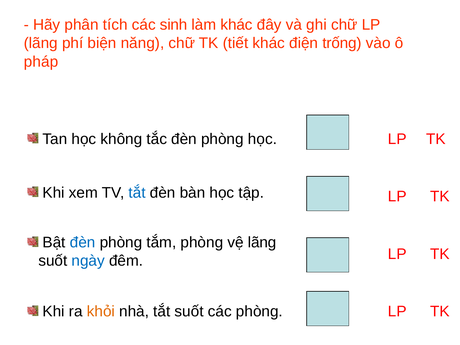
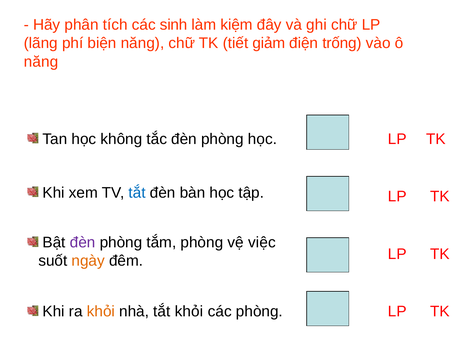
làm khác: khác -> kiệm (237, 25)
tiết khác: khác -> giảm (269, 43)
pháp: pháp -> năng (41, 62)
đèn colour: blue -> purple (83, 243)
vệ lãng: lãng -> việc (262, 243)
ngày colour: blue -> orange (88, 261)
tắt suốt: suốt -> khỏi (189, 312)
